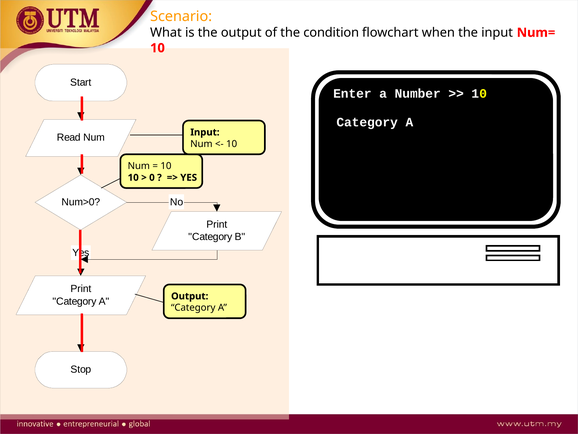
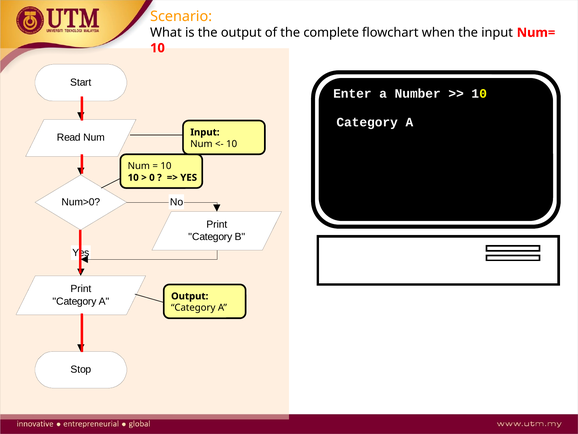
condition: condition -> complete (331, 33)
